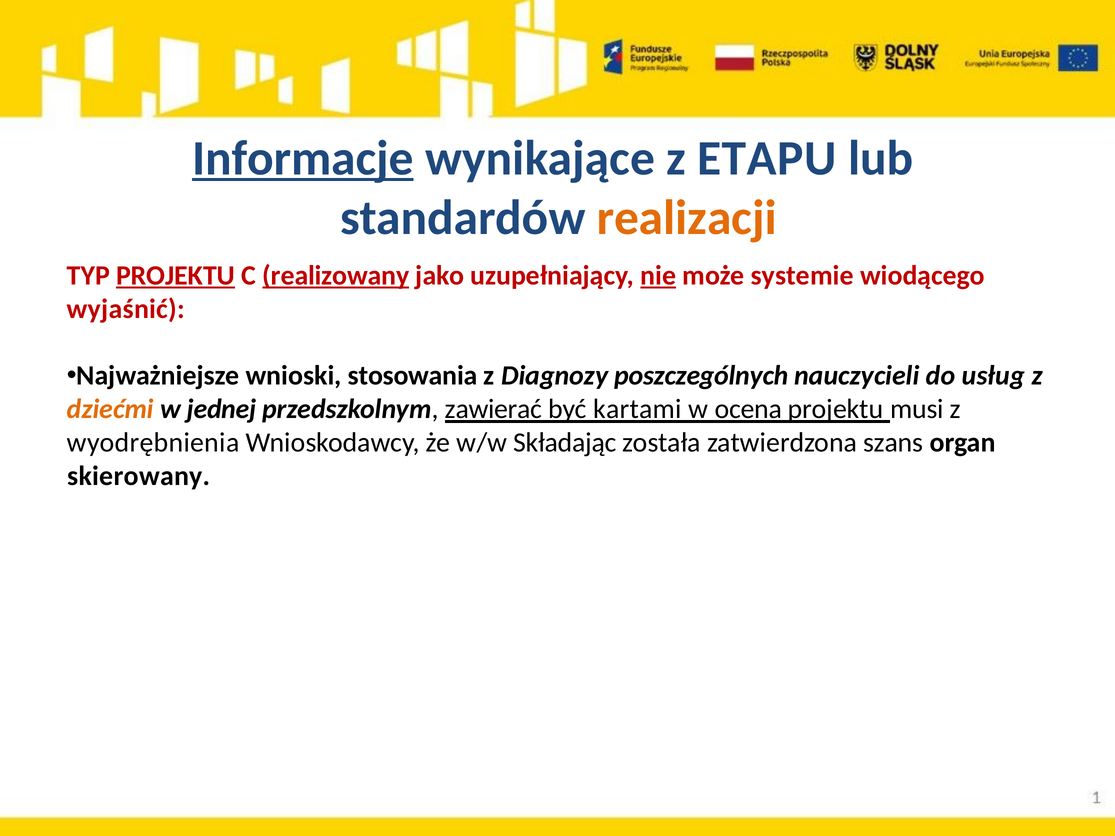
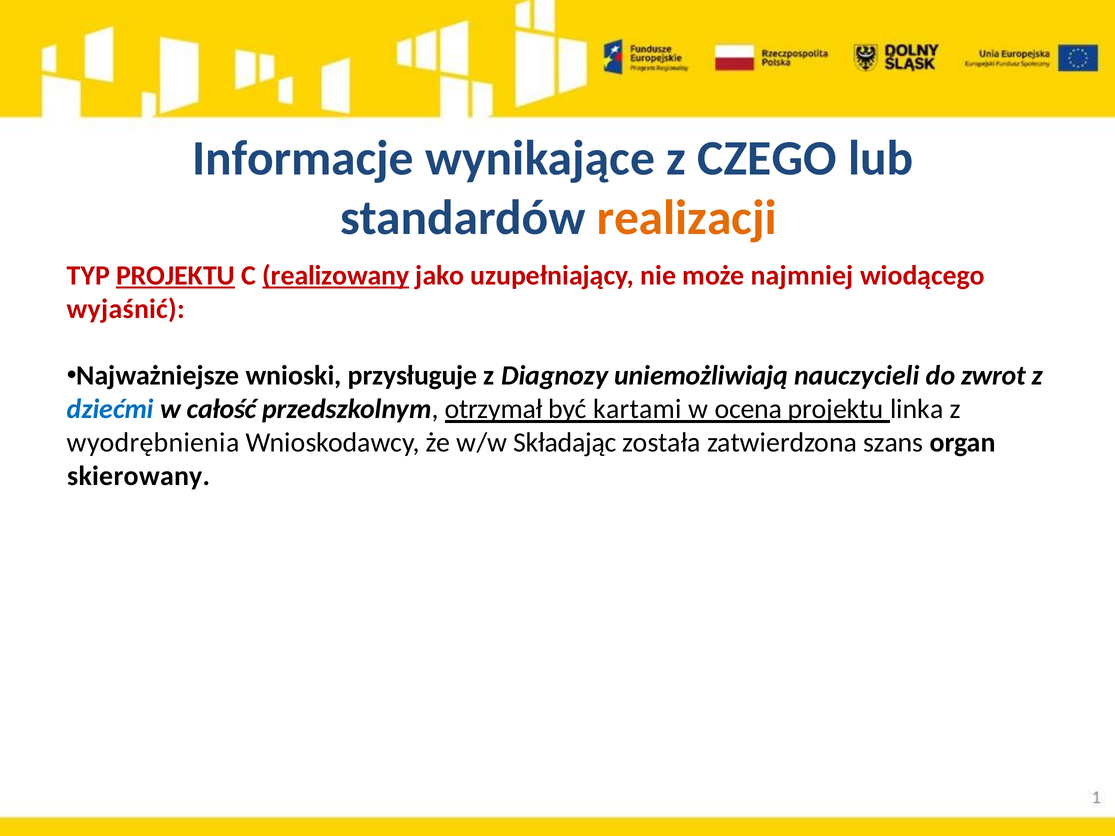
Informacje underline: present -> none (303, 158)
ETAPU: ETAPU -> CZEGO (767, 158)
nie underline: present -> none (658, 276)
systemie: systemie -> najmniej (802, 276)
stosowania: stosowania -> przysługuje (413, 376)
poszczególnych: poszczególnych -> uniemożliwiają (701, 376)
usług: usług -> zwrot (994, 376)
dziećmi colour: orange -> blue (110, 409)
jednej: jednej -> całość (222, 409)
zawierać: zawierać -> otrzymał (494, 409)
musi: musi -> linka (917, 409)
